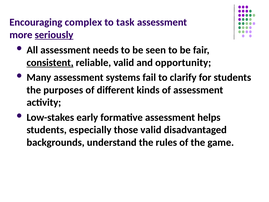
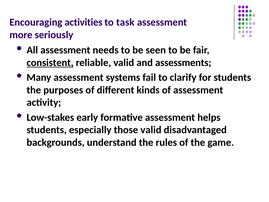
complex: complex -> activities (83, 22)
seriously underline: present -> none (54, 35)
opportunity: opportunity -> assessments (183, 62)
